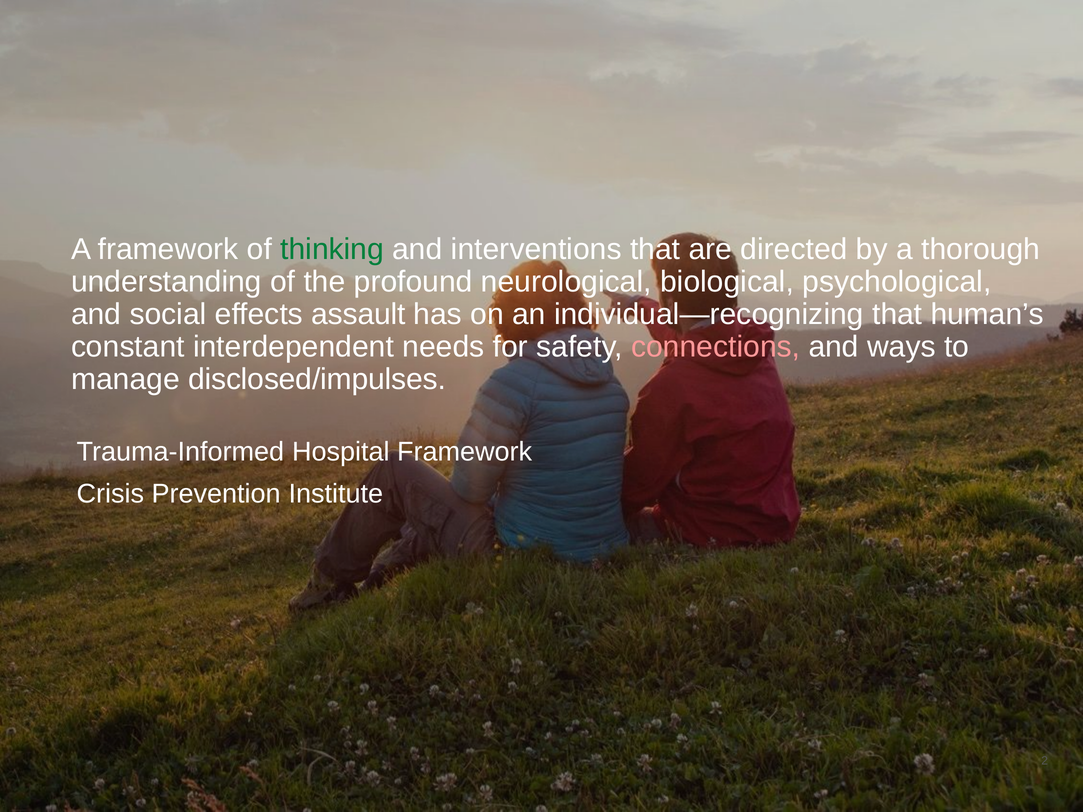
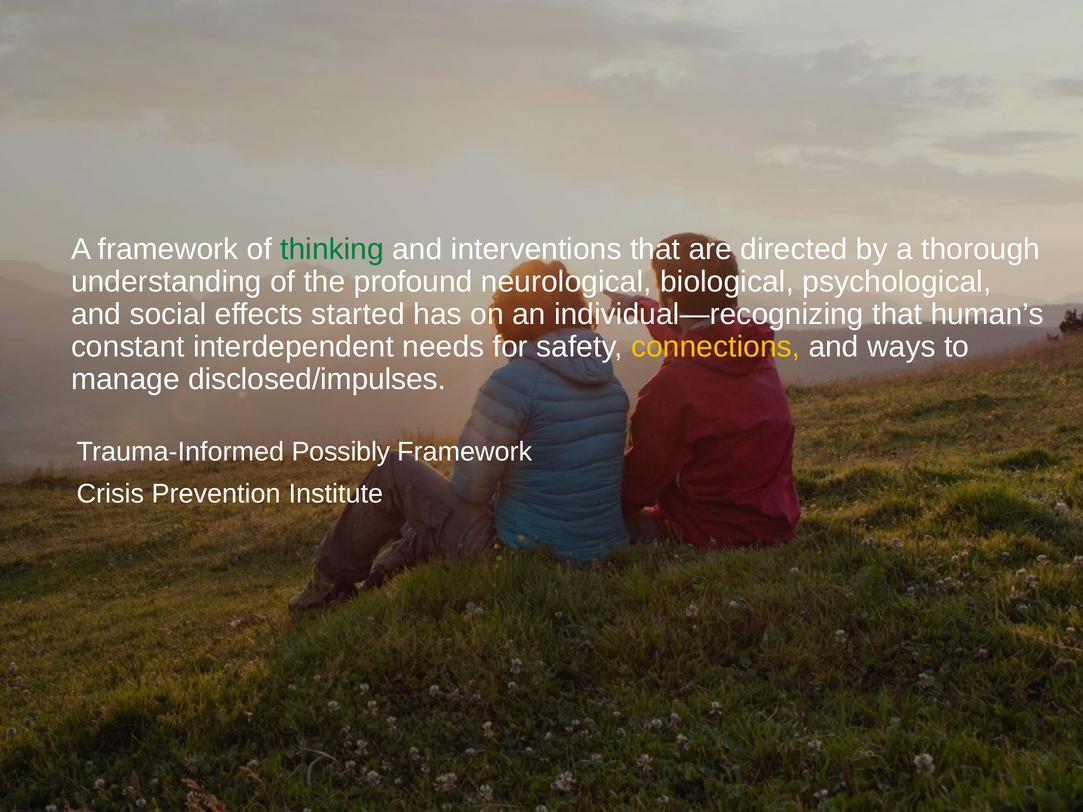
assault: assault -> started (358, 314)
connections colour: pink -> yellow (716, 347)
Hospital: Hospital -> Possibly (341, 452)
